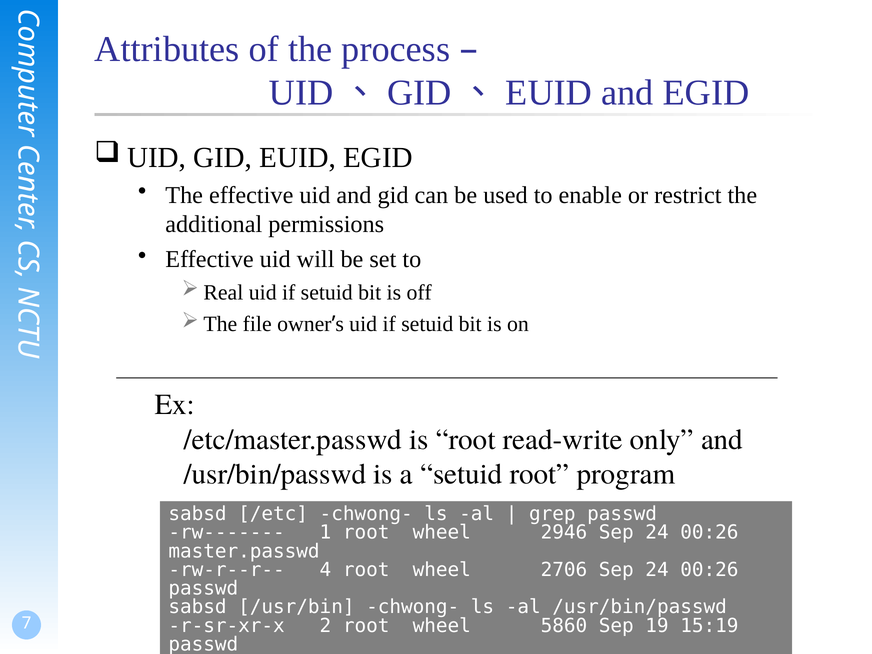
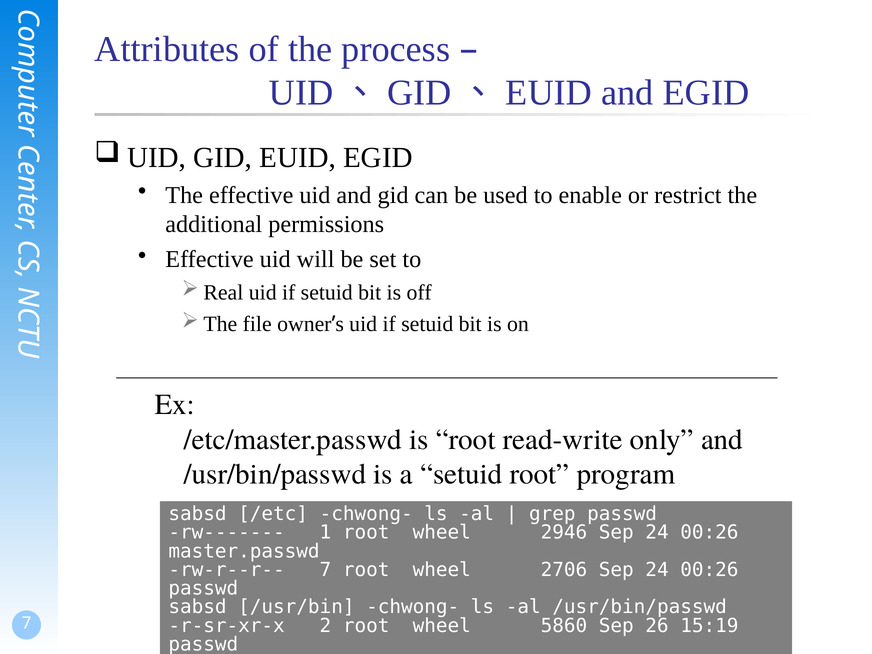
rw-r--r-- 4: 4 -> 7 (325, 570)
19: 19 -> 26 (657, 626)
